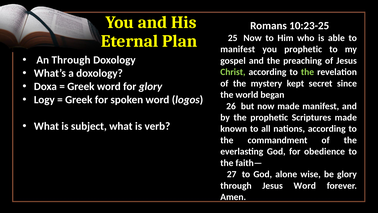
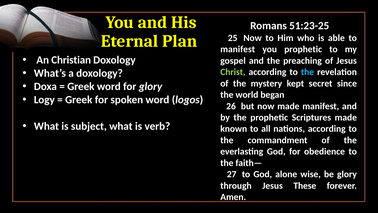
10:23-25: 10:23-25 -> 51:23-25 (309, 26)
An Through: Through -> Christian (71, 60)
the colour: light green -> light blue (307, 72)
Jesus Word: Word -> These (305, 185)
